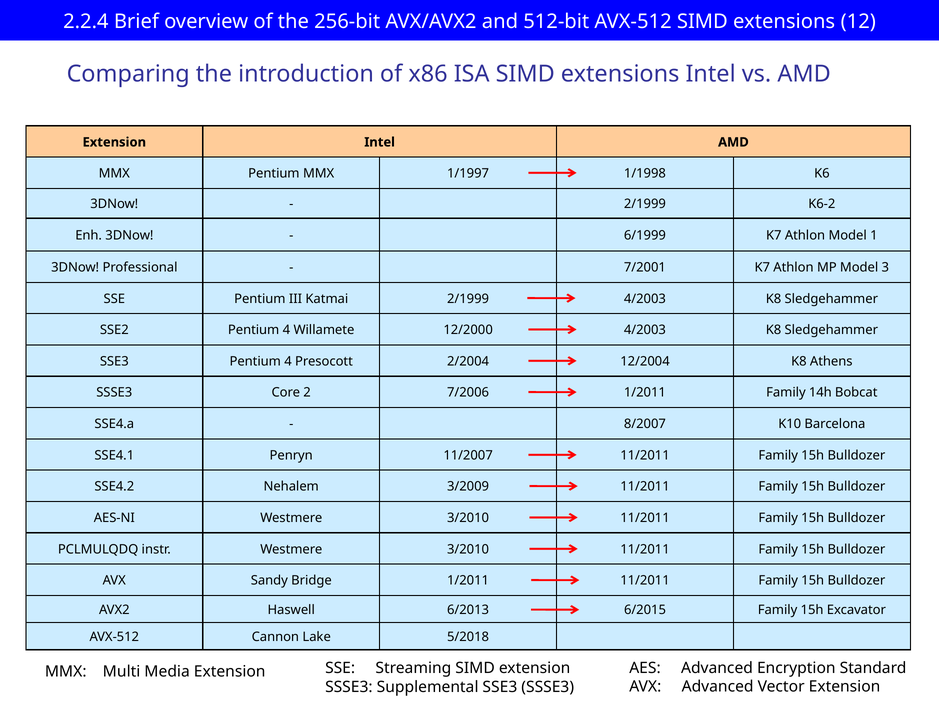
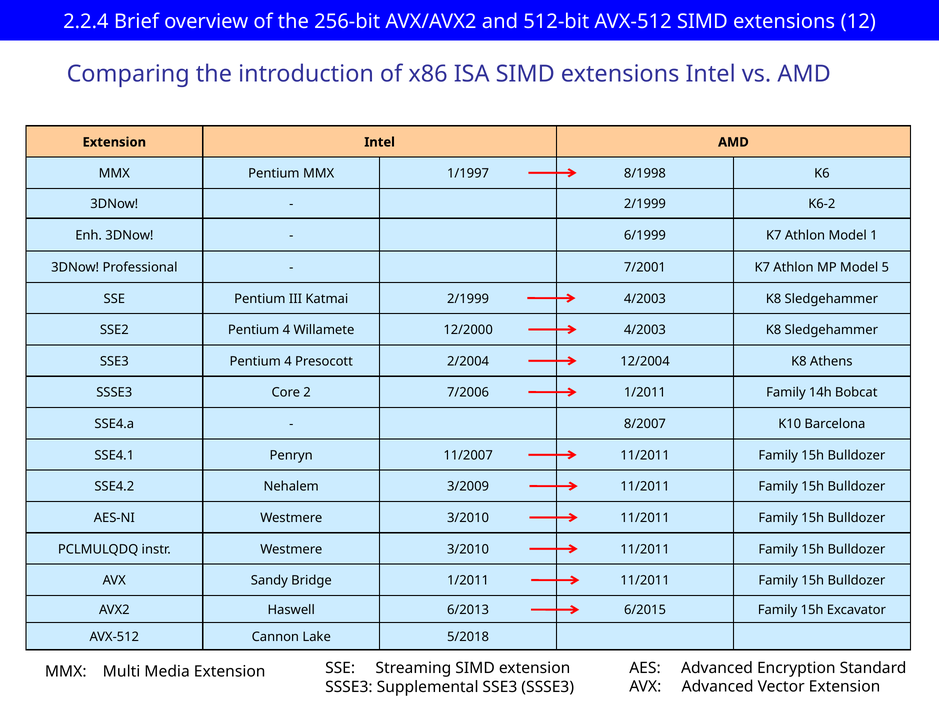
1/1998: 1/1998 -> 8/1998 (645, 173)
3: 3 -> 5 (885, 267)
